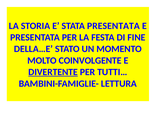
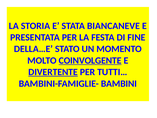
STATA PRESENTATA: PRESENTATA -> BIANCANEVE (113, 26)
COINVOLGENTE underline: none -> present (90, 60)
LETTURA: LETTURA -> BAMBINI (119, 83)
